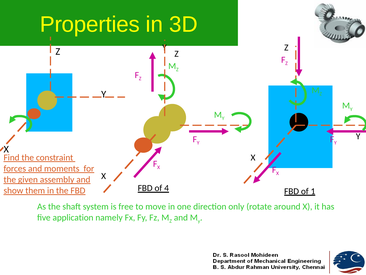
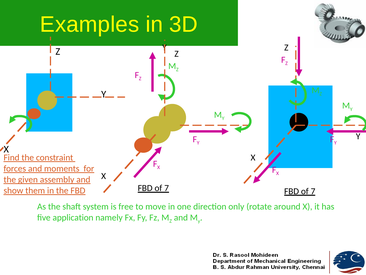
Properties: Properties -> Examples (90, 24)
FBD FBD of 4: 4 -> 7 (167, 188)
1: 1 -> 7 (313, 191)
